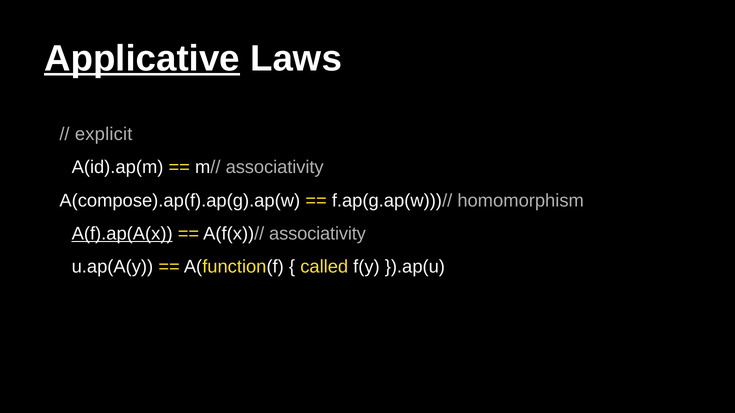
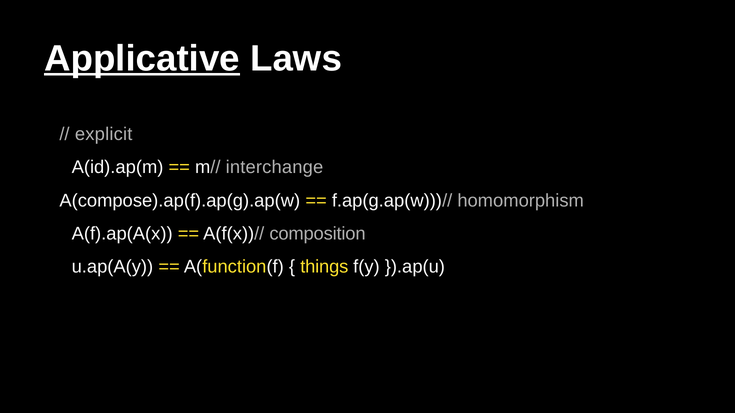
m// associativity: associativity -> interchange (274, 168)
A(f).ap(A(x underline: present -> none (122, 234)
A(f(x))// associativity: associativity -> composition (318, 234)
called: called -> things (324, 267)
